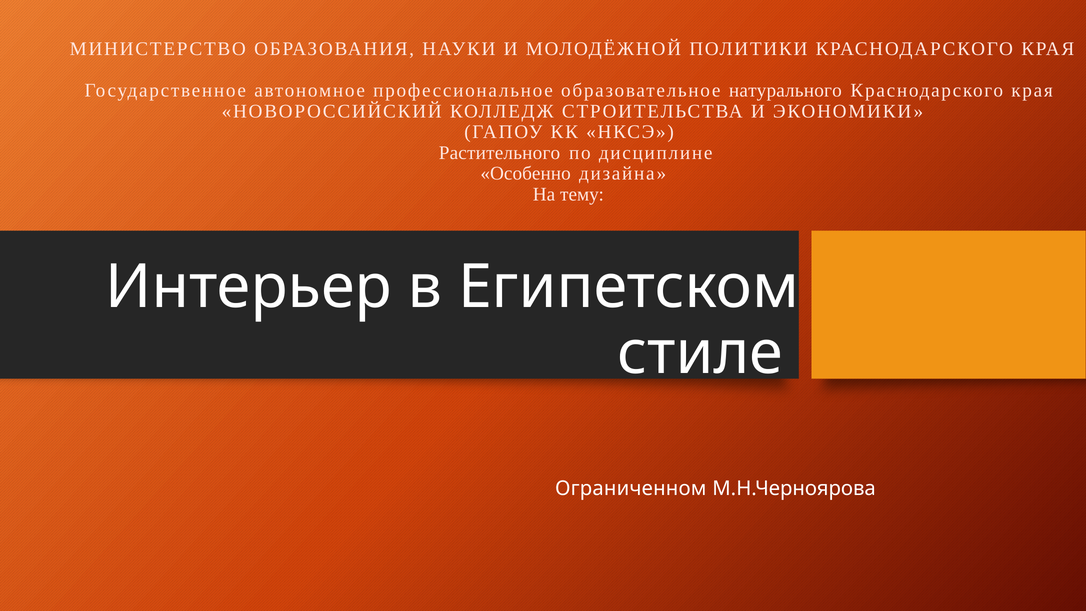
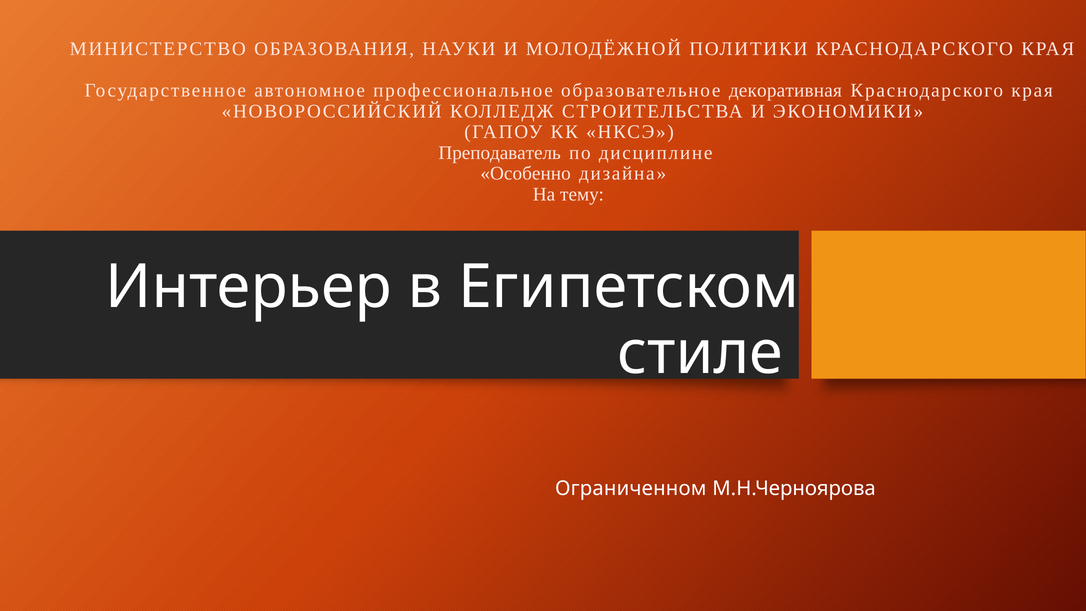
натурального: натурального -> декоративная (785, 90)
Растительного: Растительного -> Преподаватель (500, 153)
